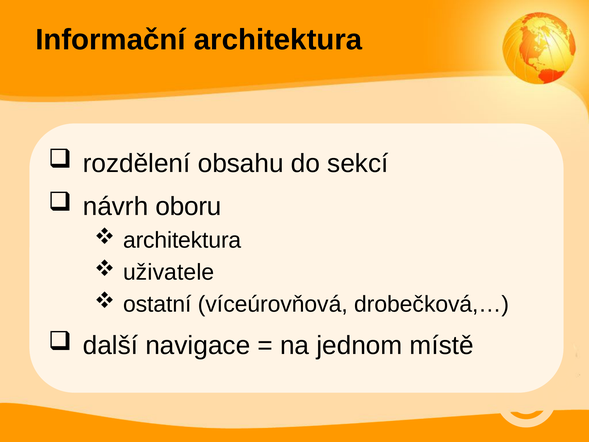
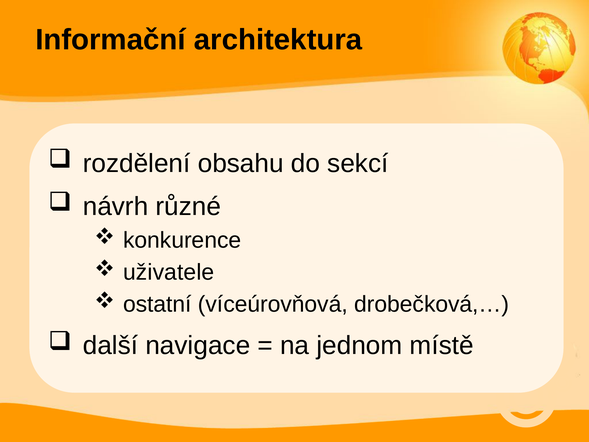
oboru: oboru -> různé (188, 206)
architektura: architektura -> konkurence (182, 240)
